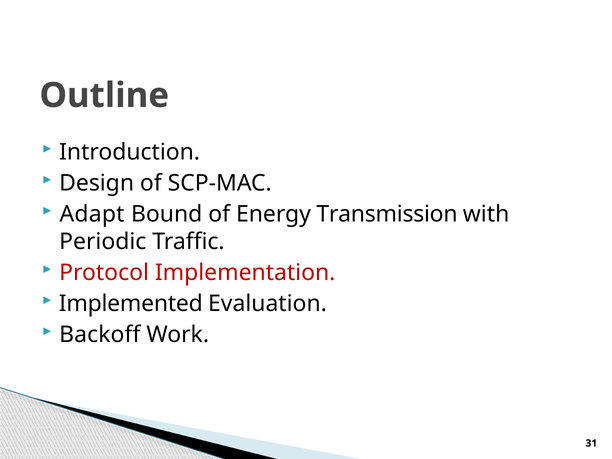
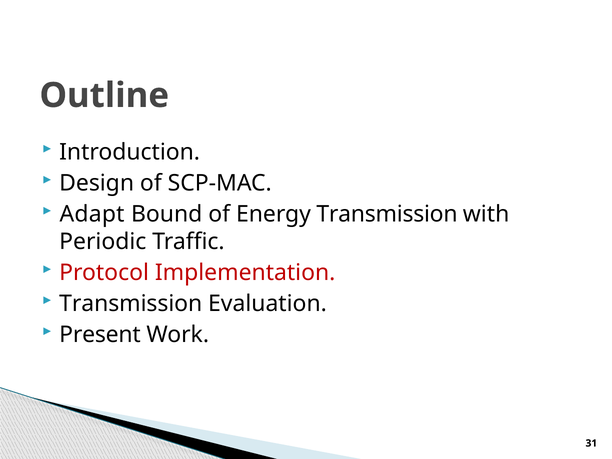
Implemented: Implemented -> Transmission (131, 304)
Backoff: Backoff -> Present (100, 335)
